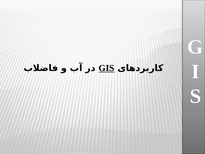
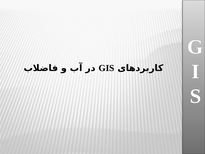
GIS underline: present -> none (106, 68)
